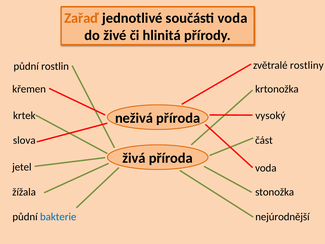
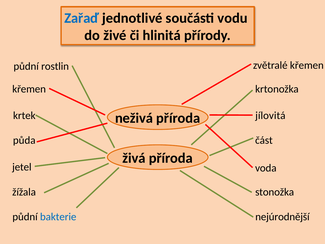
Zařaď colour: orange -> blue (82, 18)
součásti voda: voda -> vodu (233, 18)
zvětralé rostliny: rostliny -> křemen (307, 65)
vysoký: vysoký -> jílovitá (270, 115)
slova: slova -> půda (24, 140)
